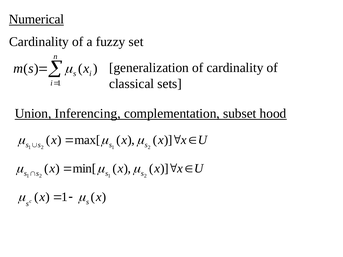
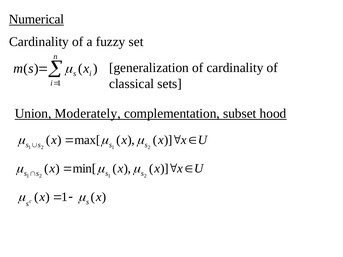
Inferencing: Inferencing -> Moderately (88, 114)
